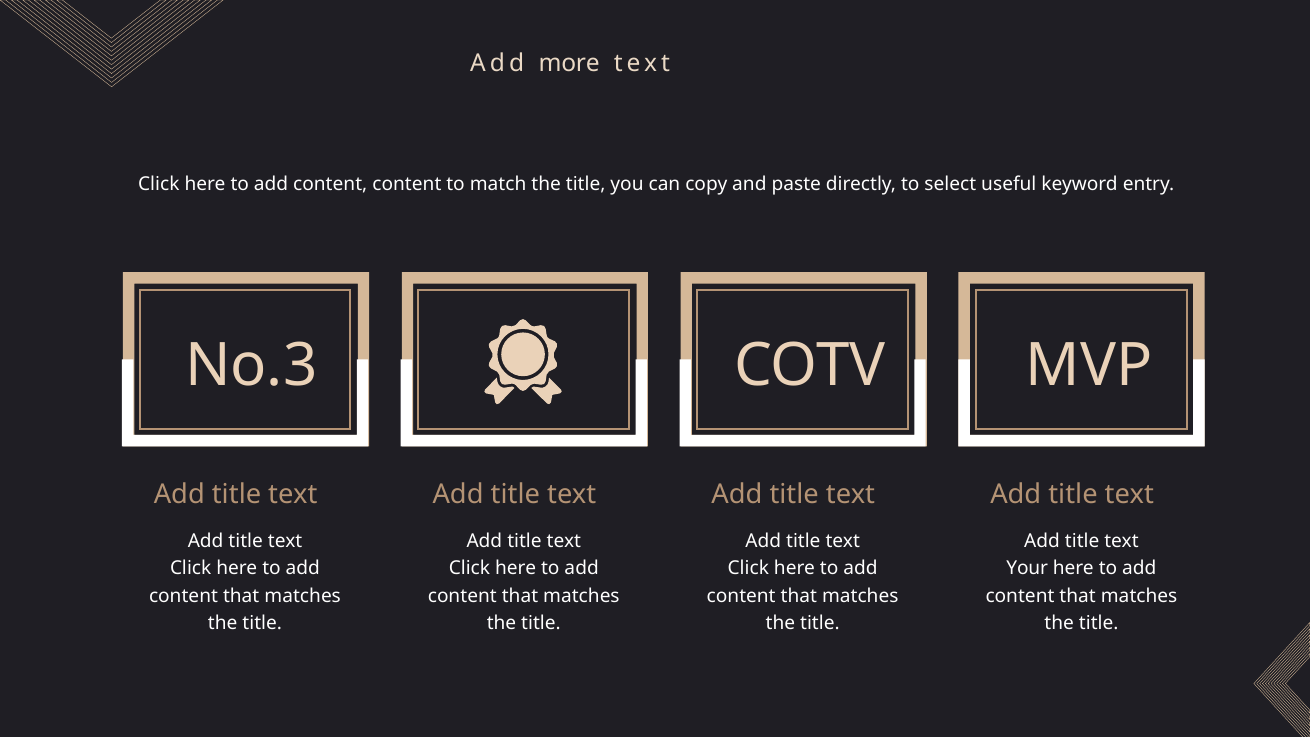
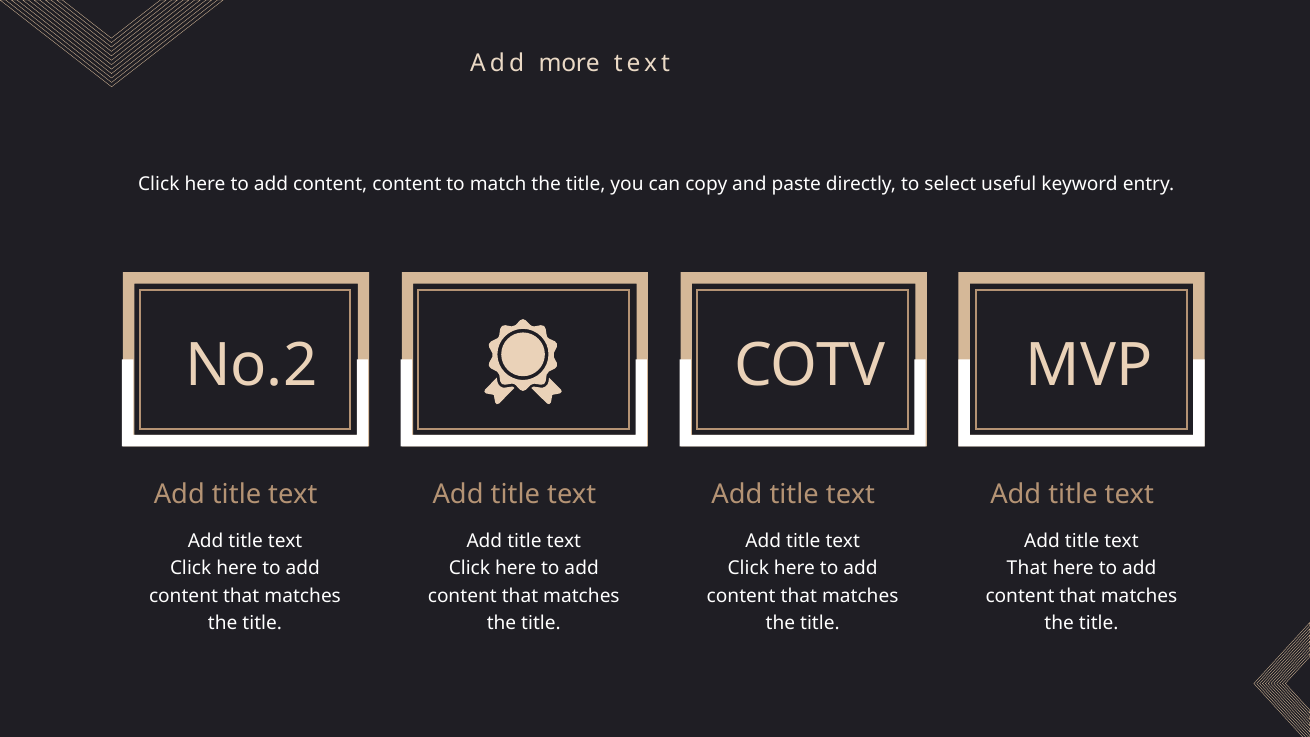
No.3: No.3 -> No.2 (251, 365)
Your: Your -> That (1027, 569)
